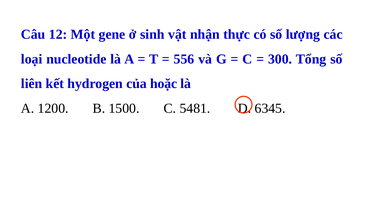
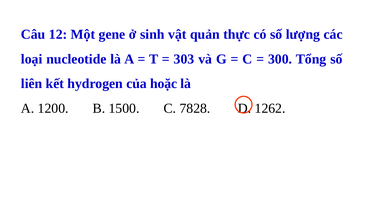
nhận: nhận -> quản (205, 34)
556: 556 -> 303 (184, 59)
5481: 5481 -> 7828 (195, 108)
6345: 6345 -> 1262 (270, 108)
